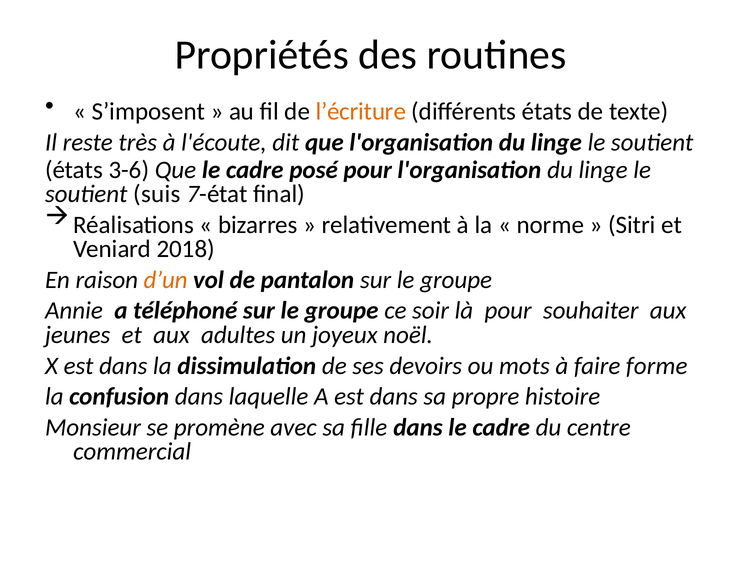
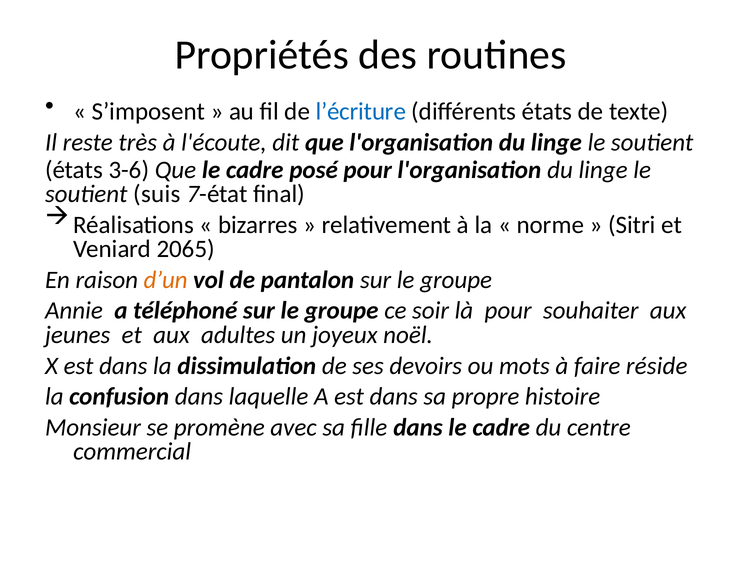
l’écriture colour: orange -> blue (361, 112)
2018: 2018 -> 2065 (186, 249)
forme: forme -> réside (657, 366)
